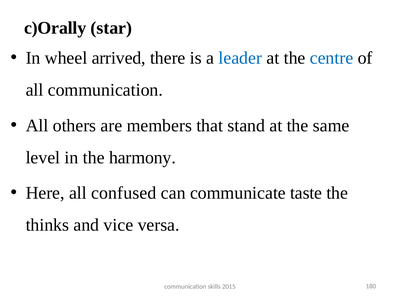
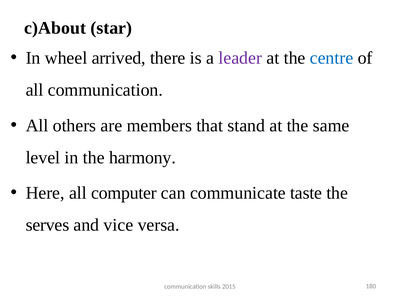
c)Orally: c)Orally -> c)About (55, 28)
leader colour: blue -> purple (240, 58)
confused: confused -> computer (124, 193)
thinks: thinks -> serves (47, 225)
